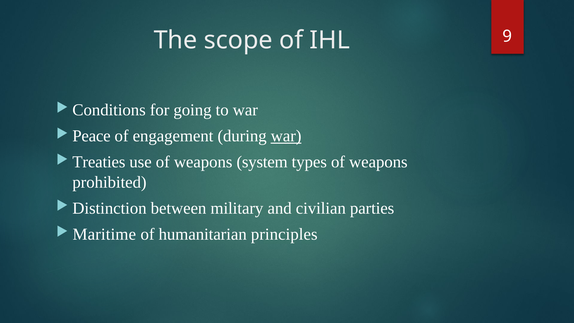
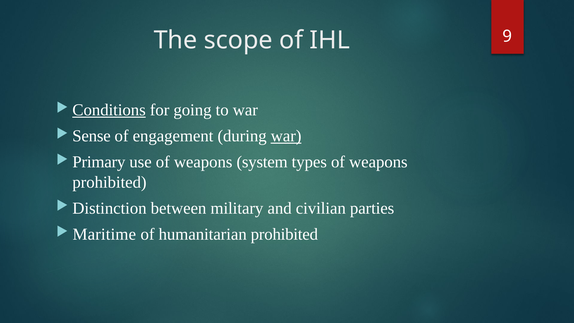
Conditions underline: none -> present (109, 110)
Peace: Peace -> Sense (92, 136)
Treaties: Treaties -> Primary (99, 162)
humanitarian principles: principles -> prohibited (284, 234)
